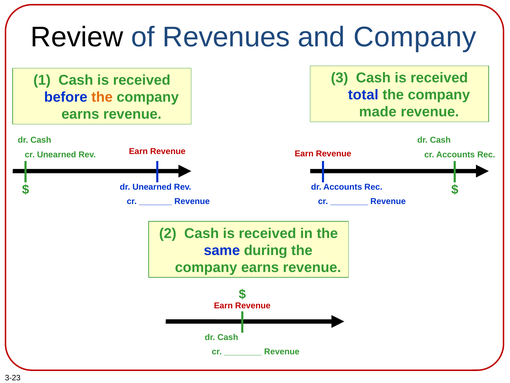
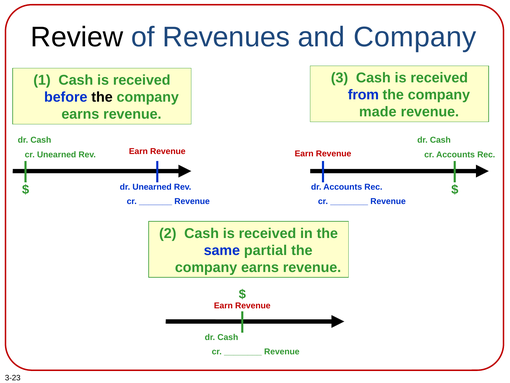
total: total -> from (363, 95)
the colour: orange -> black (102, 97)
during: during -> partial (266, 250)
